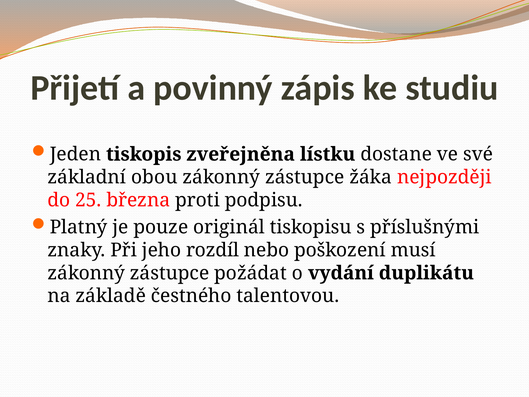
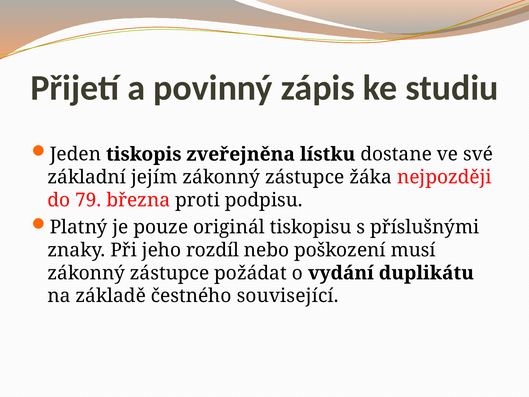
obou: obou -> jejím (154, 177)
25: 25 -> 79 (88, 200)
talentovou: talentovou -> související (288, 296)
